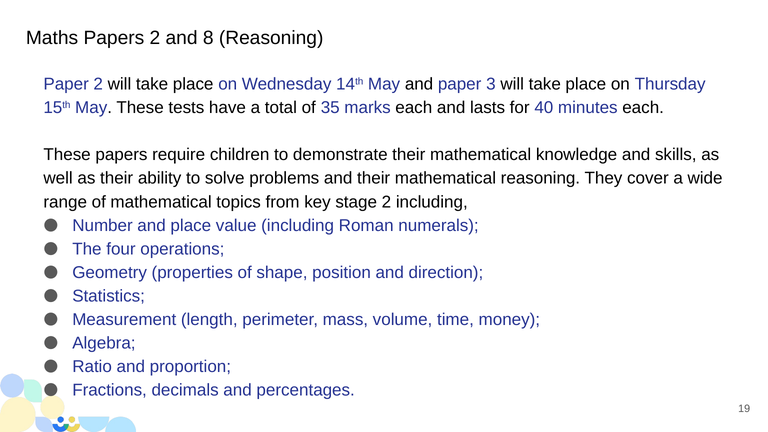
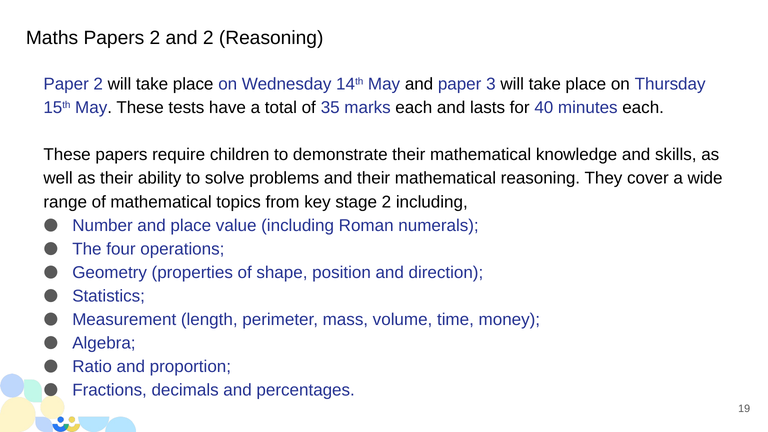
and 8: 8 -> 2 (208, 38)
